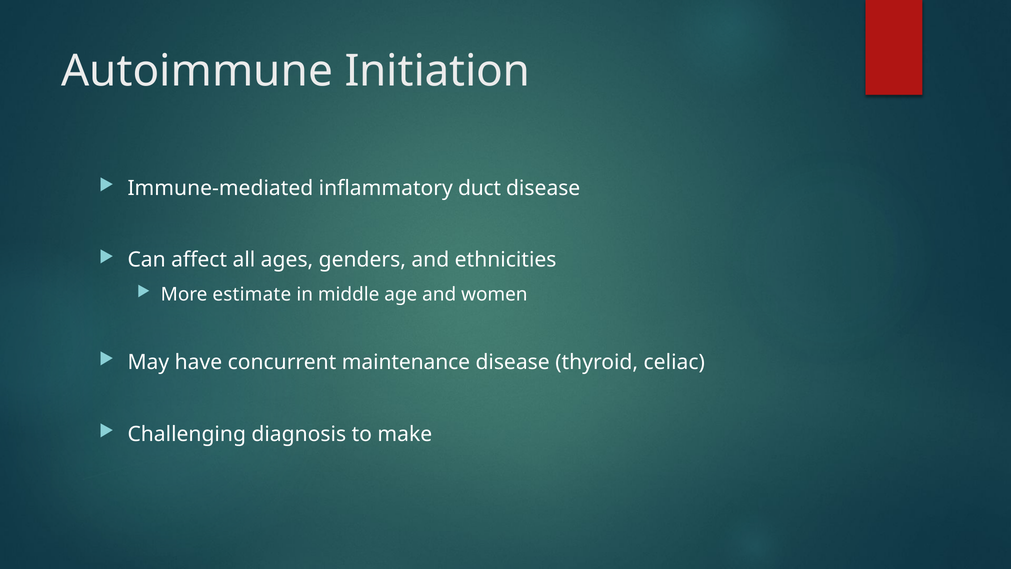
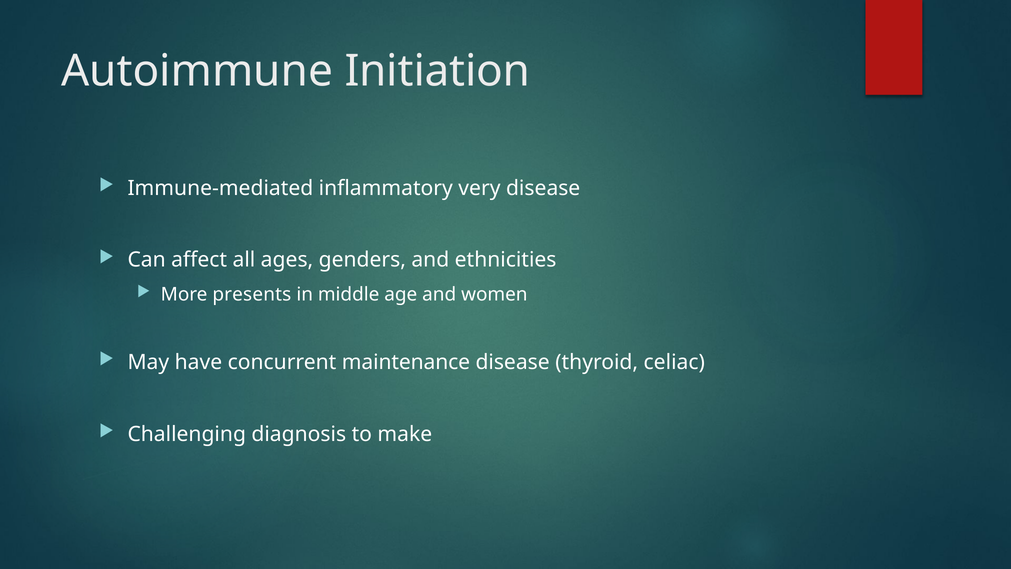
duct: duct -> very (479, 188)
estimate: estimate -> presents (252, 294)
